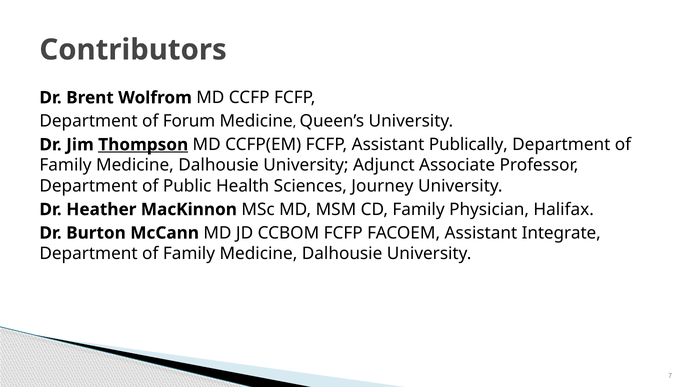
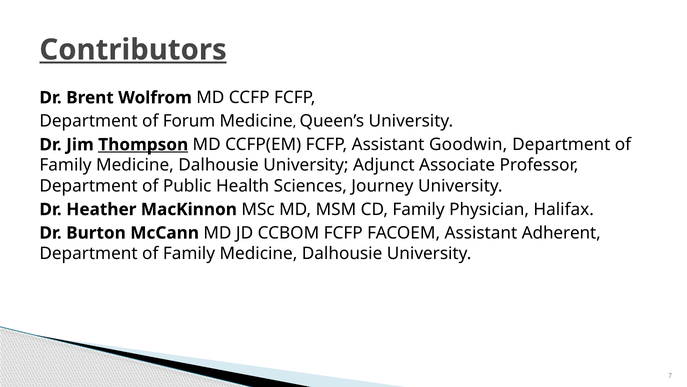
Contributors underline: none -> present (133, 50)
Publically: Publically -> Goodwin (468, 144)
Integrate: Integrate -> Adherent (561, 233)
